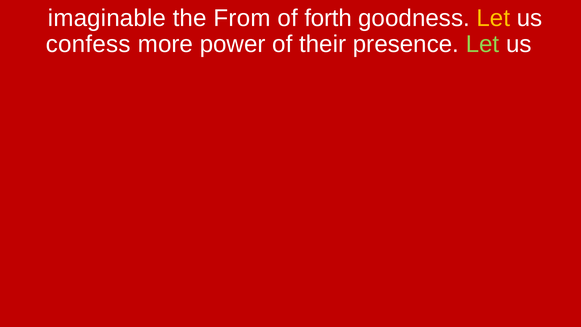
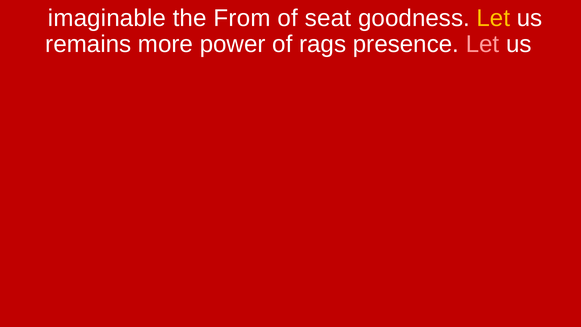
forth: forth -> seat (328, 18)
confess: confess -> remains (88, 44)
their: their -> rags (323, 44)
Let colour: light green -> pink (483, 44)
